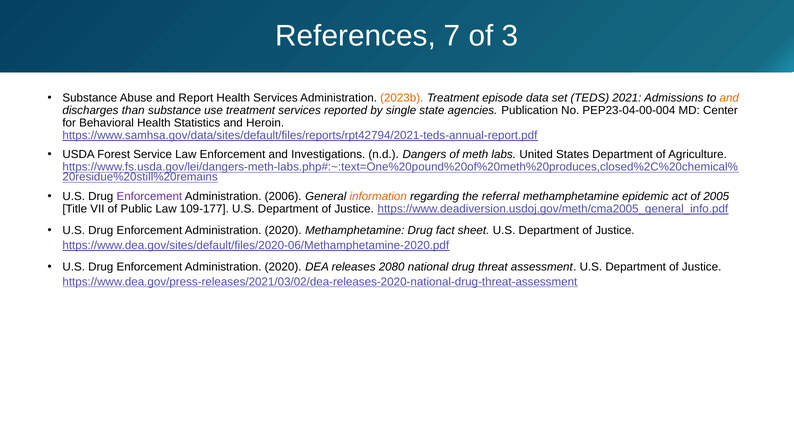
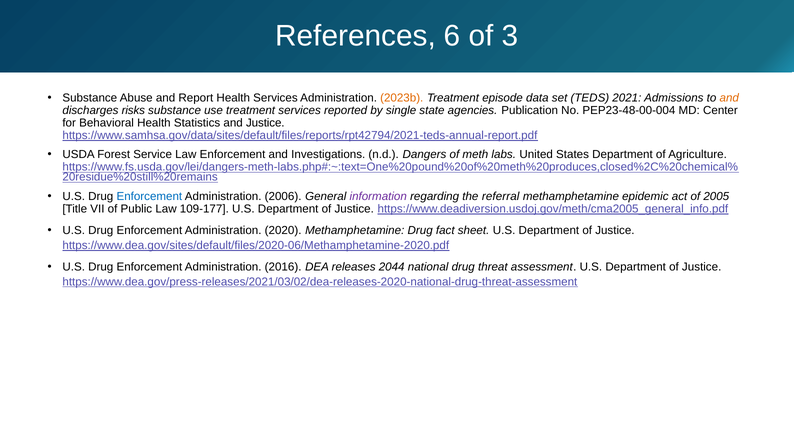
7: 7 -> 6 (452, 36)
than: than -> risks (133, 110)
PEP23-04-00-004: PEP23-04-00-004 -> PEP23-48-00-004 (629, 110)
and Heroin: Heroin -> Justice (265, 123)
Enforcement colour: purple -> blue (149, 196)
information colour: orange -> purple (378, 196)
2020: 2020 -> 2016 (283, 267)
2080: 2080 -> 2044 (392, 267)
